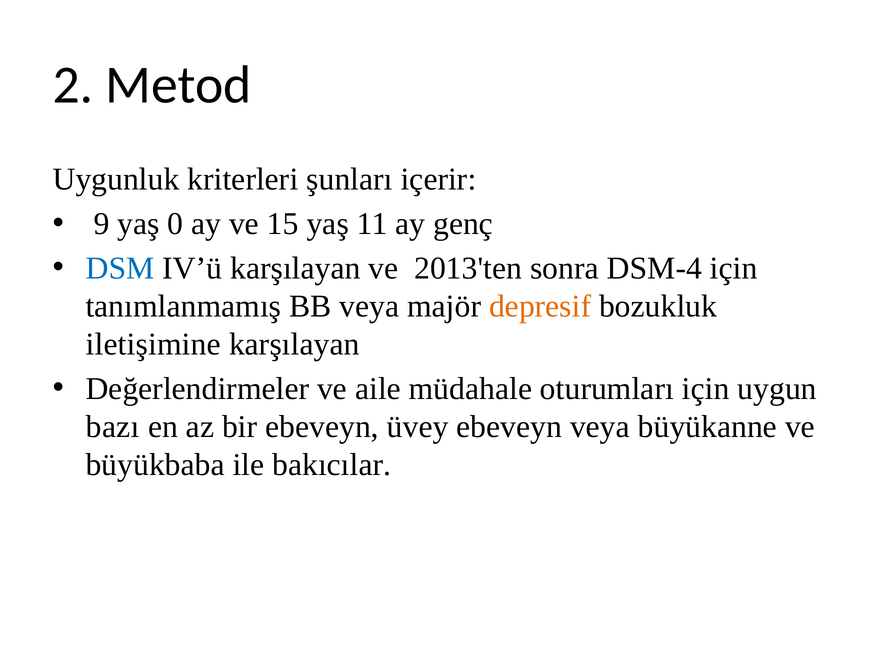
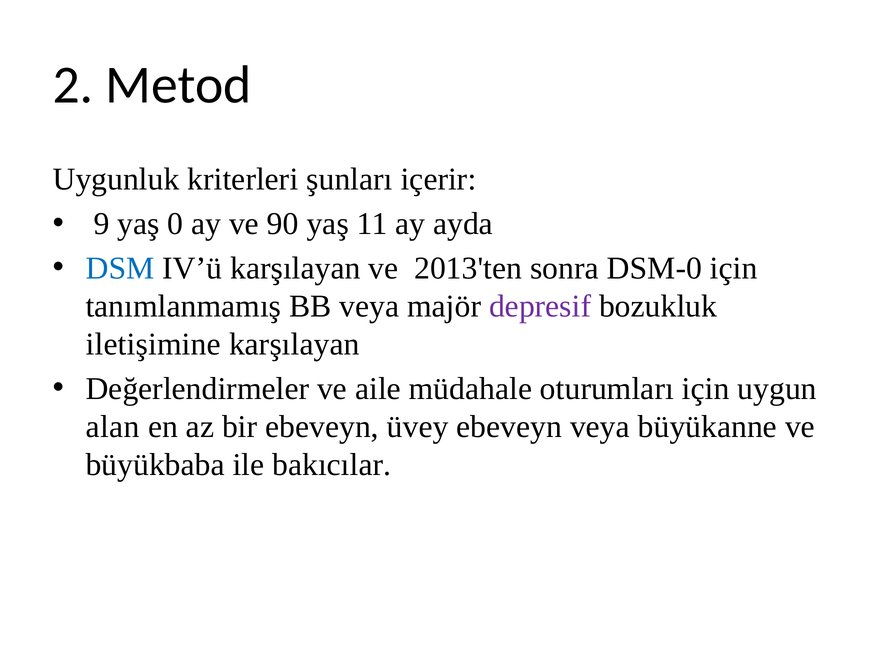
15: 15 -> 90 (283, 224)
genç: genç -> ayda (463, 224)
DSM-4: DSM-4 -> DSM-0 (654, 268)
depresif colour: orange -> purple (540, 306)
bazı: bazı -> alan (113, 426)
